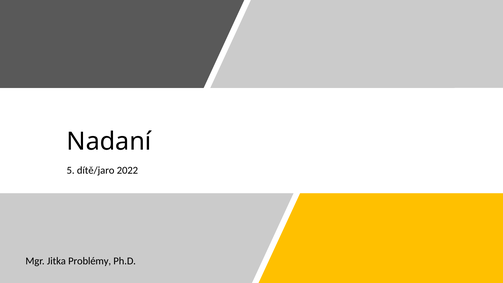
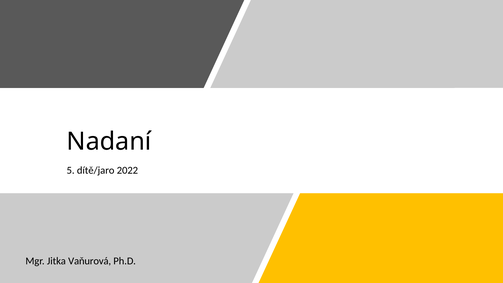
Problémy: Problémy -> Vaňurová (90, 261)
